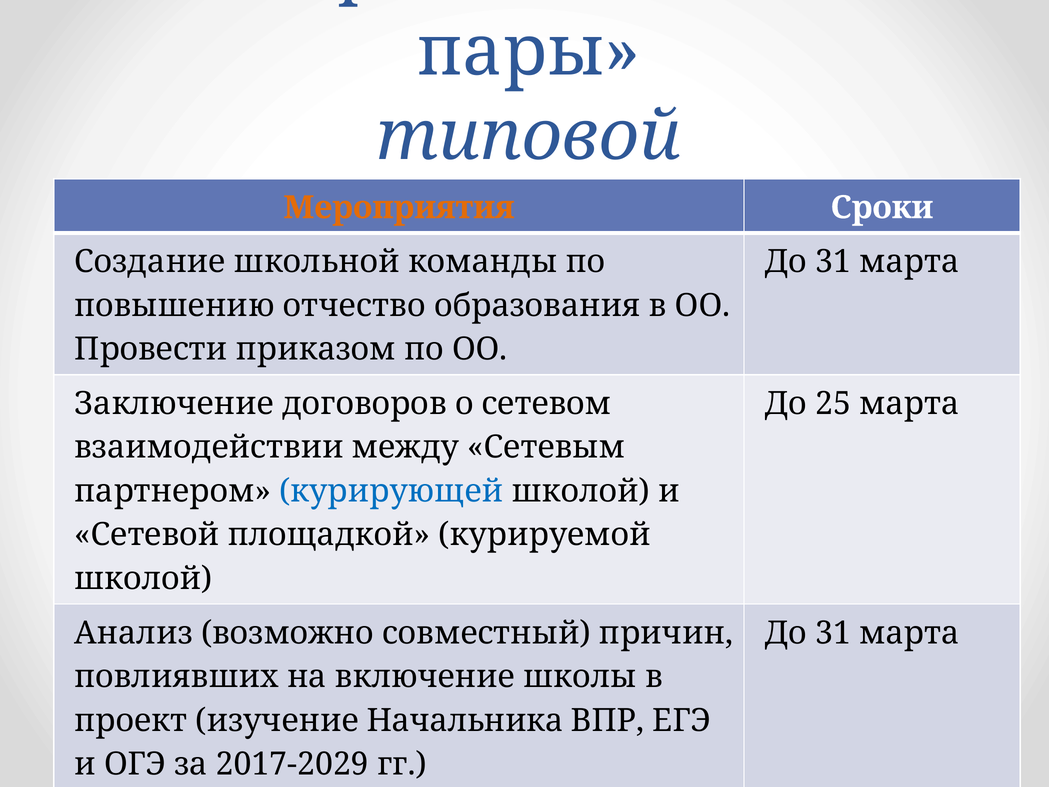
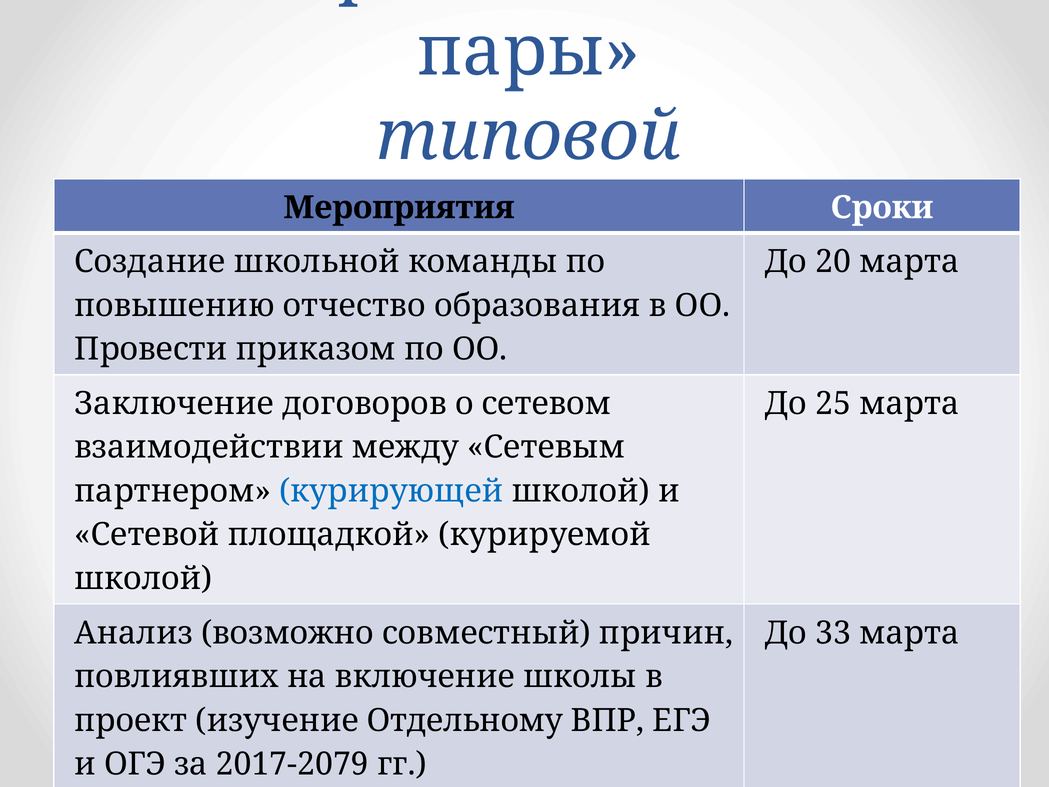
Мероприятия colour: orange -> black (399, 208)
31: 31 -> 20 (833, 262)
31: 31 -> 33 (833, 633)
Начальника: Начальника -> Отдельному (465, 720)
2017-2029: 2017-2029 -> 2017-2079 (292, 764)
